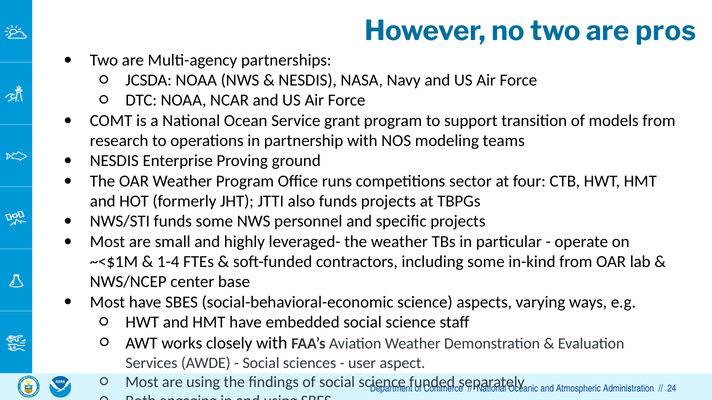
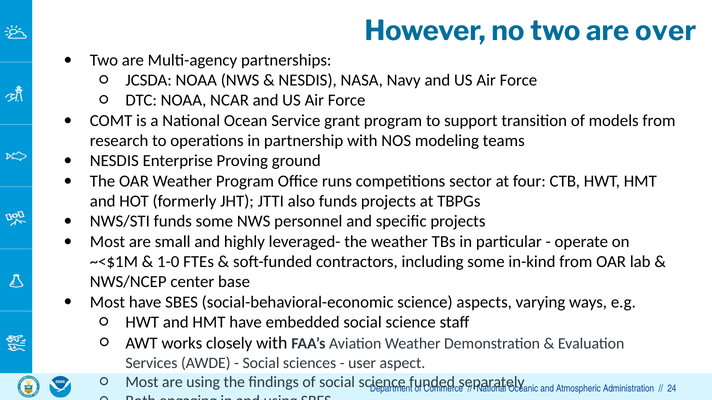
pros: pros -> over (666, 31)
1-4: 1-4 -> 1-0 (168, 262)
